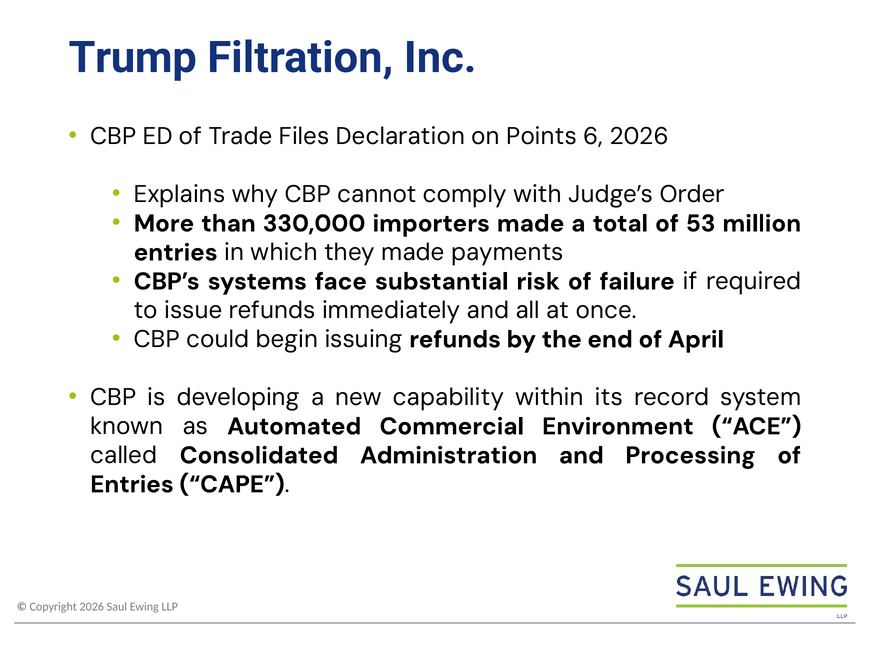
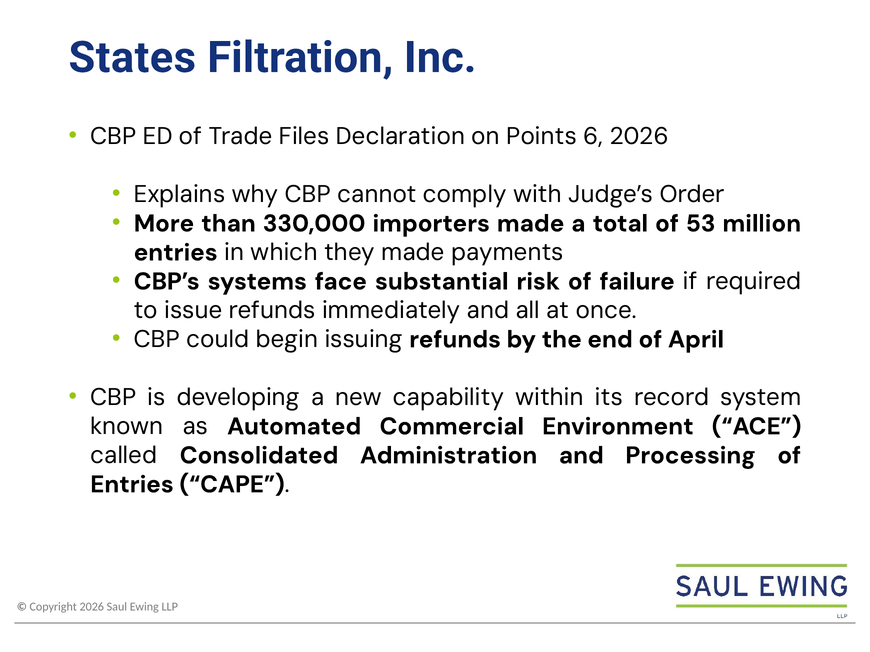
Trump: Trump -> States (132, 58)
